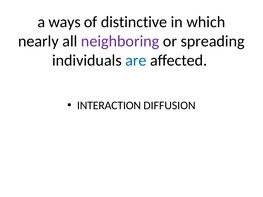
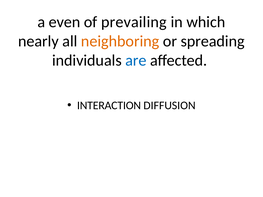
ways: ways -> even (65, 22)
distinctive: distinctive -> prevailing (134, 22)
neighboring colour: purple -> orange (120, 41)
